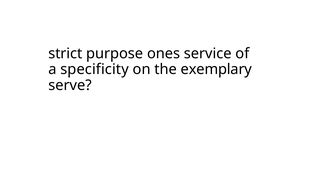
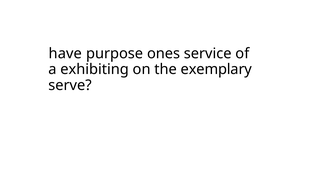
strict: strict -> have (65, 53)
specificity: specificity -> exhibiting (95, 69)
